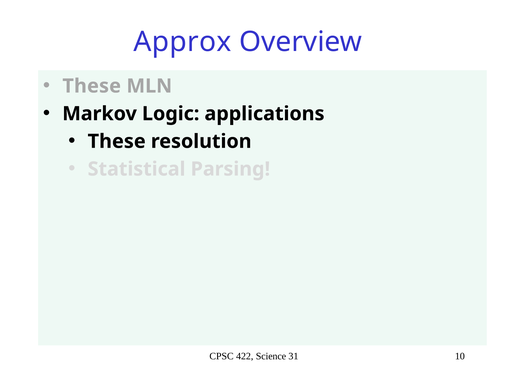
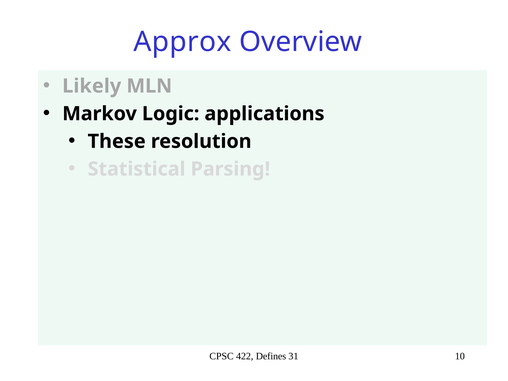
These: These -> Likely (92, 86)
Science: Science -> Defines (271, 356)
